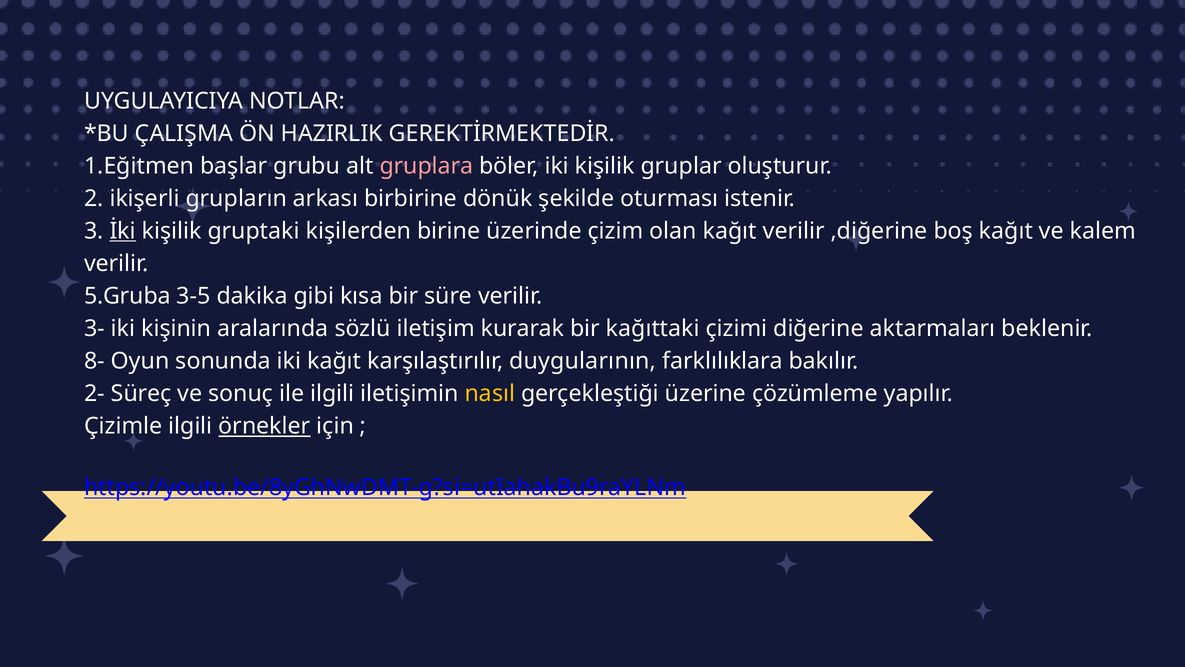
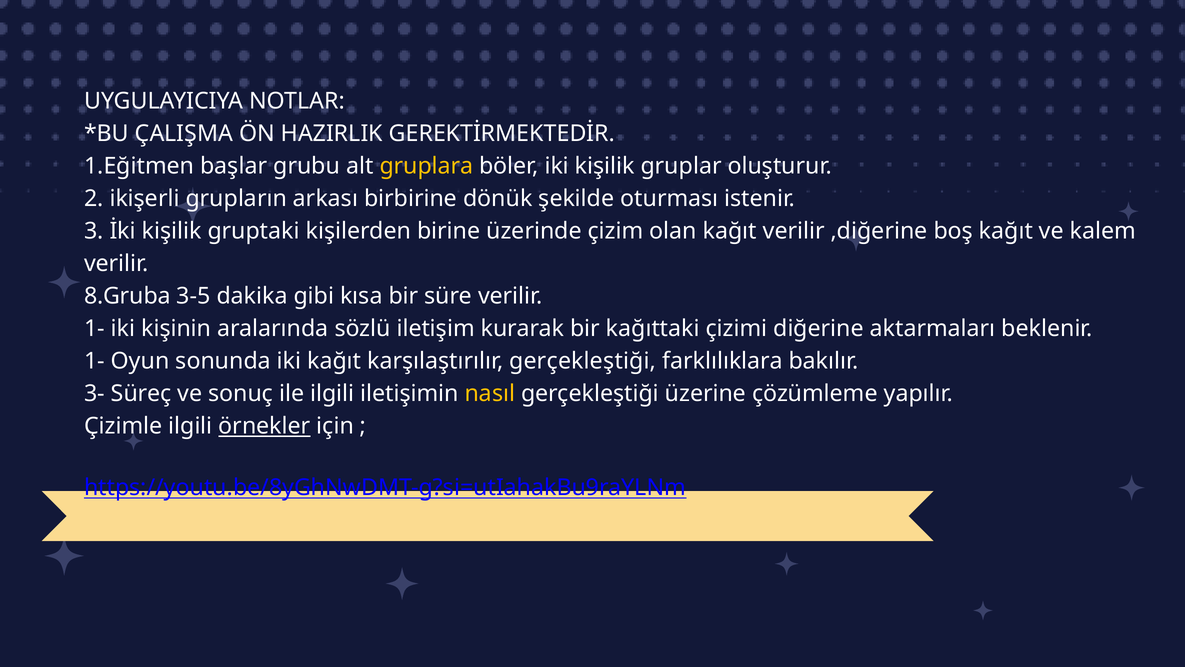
gruplara colour: pink -> yellow (426, 166)
İki underline: present -> none (123, 231)
5.Gruba: 5.Gruba -> 8.Gruba (127, 296)
3-: 3- -> 1- (94, 328)
8-: 8- -> 1- (94, 361)
karşılaştırılır duygularının: duygularının -> gerçekleştiği (583, 361)
2-: 2- -> 3- (94, 393)
